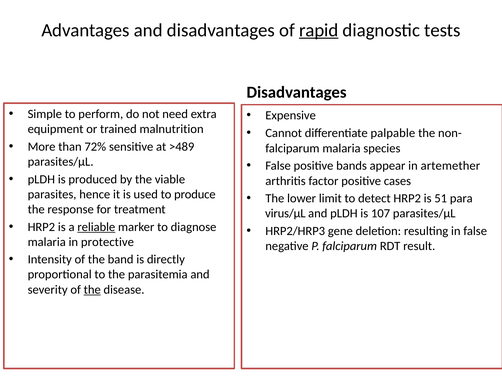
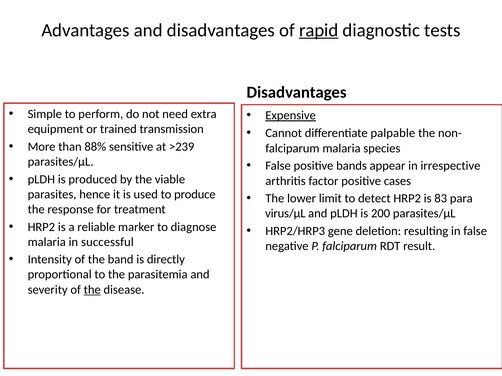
Expensive underline: none -> present (291, 116)
malnutrition: malnutrition -> transmission (172, 129)
72%: 72% -> 88% (95, 147)
>489: >489 -> >239 (182, 147)
artemether: artemether -> irrespective (450, 166)
51: 51 -> 83 (441, 199)
107: 107 -> 200 (381, 214)
reliable underline: present -> none (96, 227)
protective: protective -> successful (107, 242)
